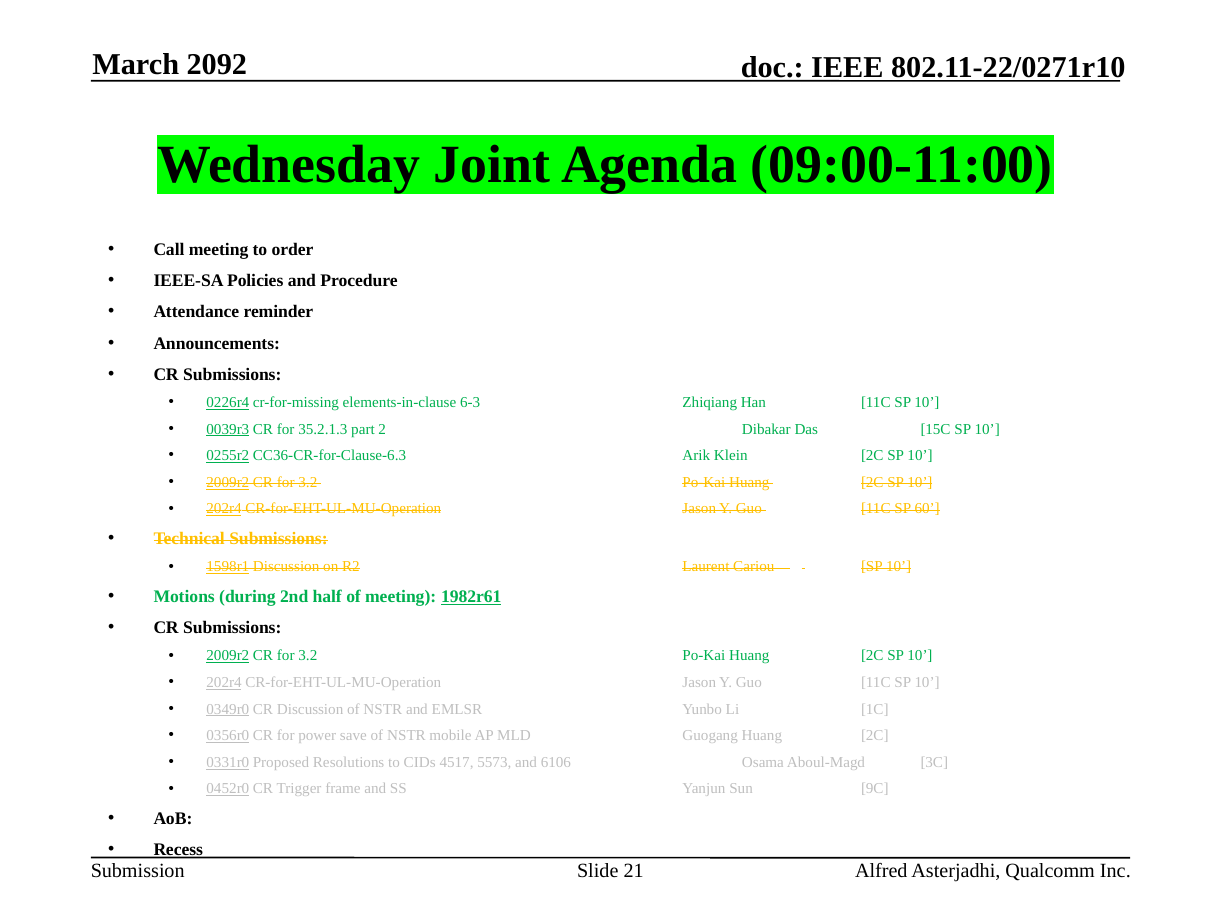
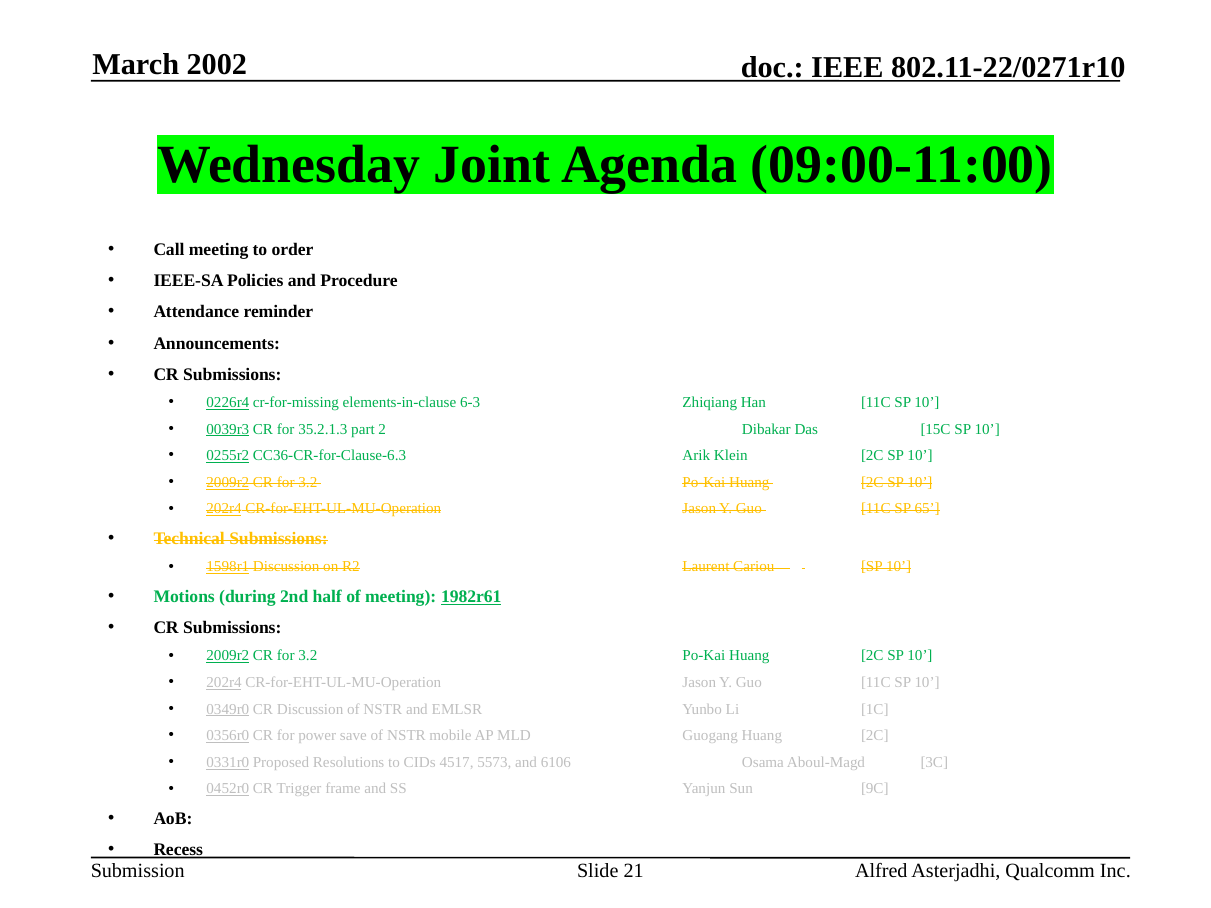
2092: 2092 -> 2002 (217, 64)
60: 60 -> 65 (927, 509)
